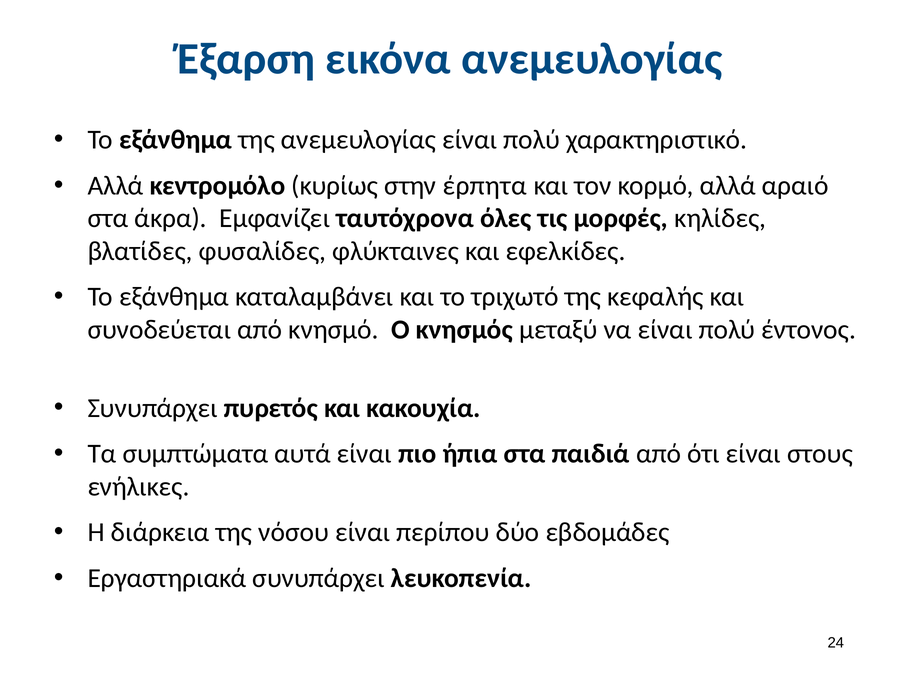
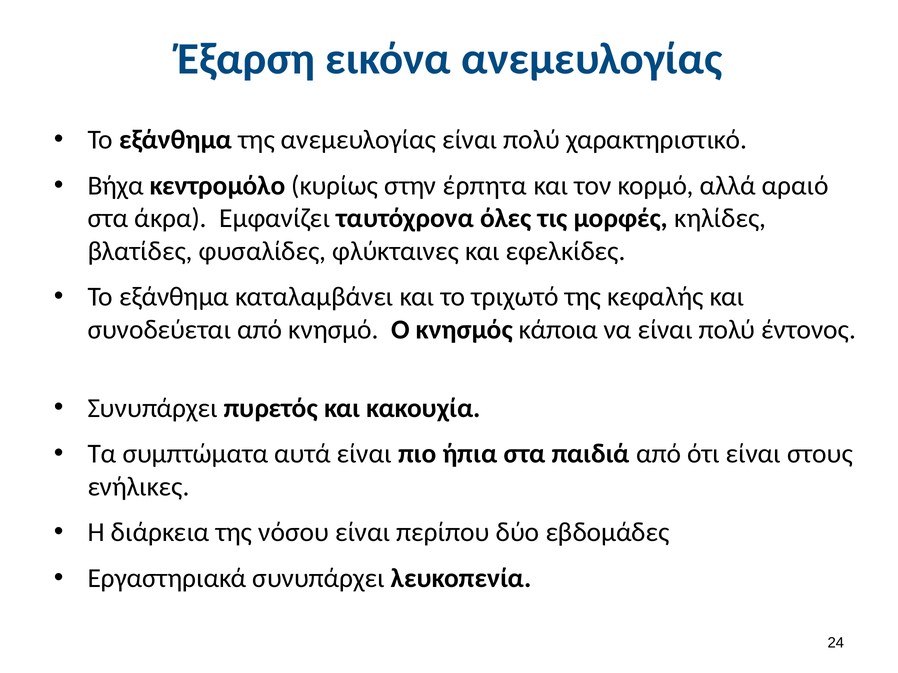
Αλλά: Αλλά -> Βήχα (116, 186)
μεταξύ: μεταξύ -> κάποια (558, 330)
